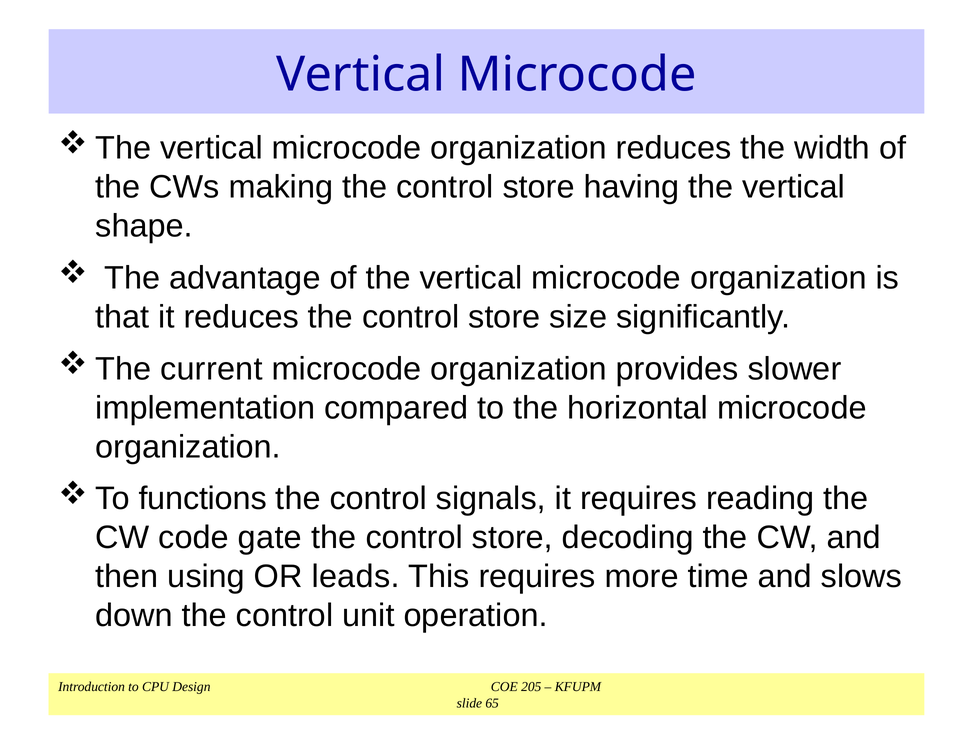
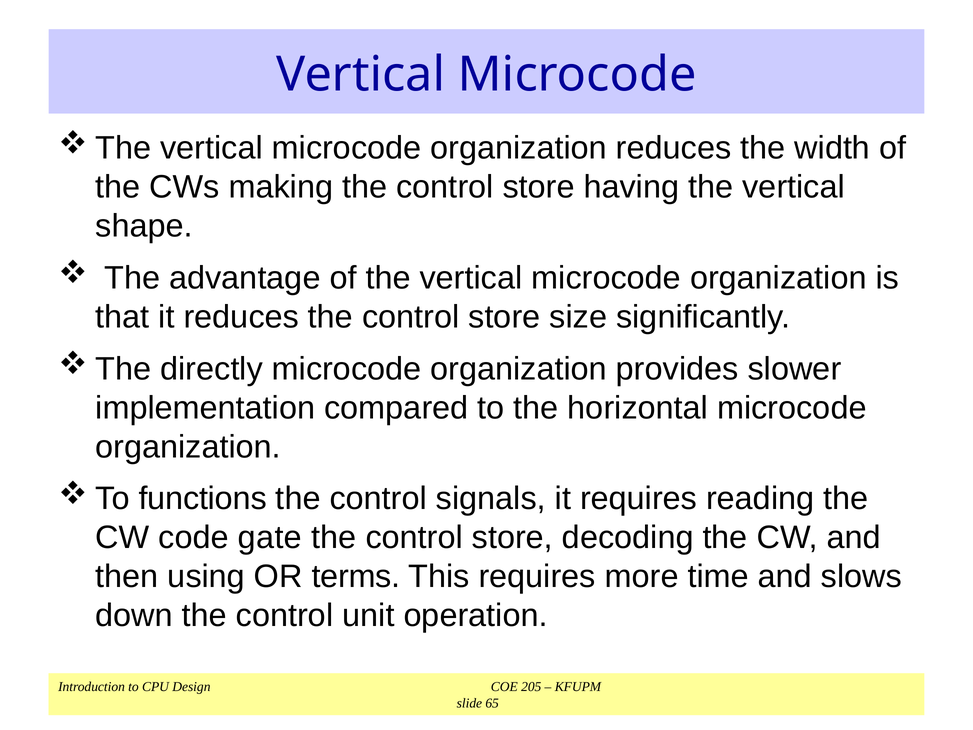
current: current -> directly (212, 369)
leads: leads -> terms (356, 576)
